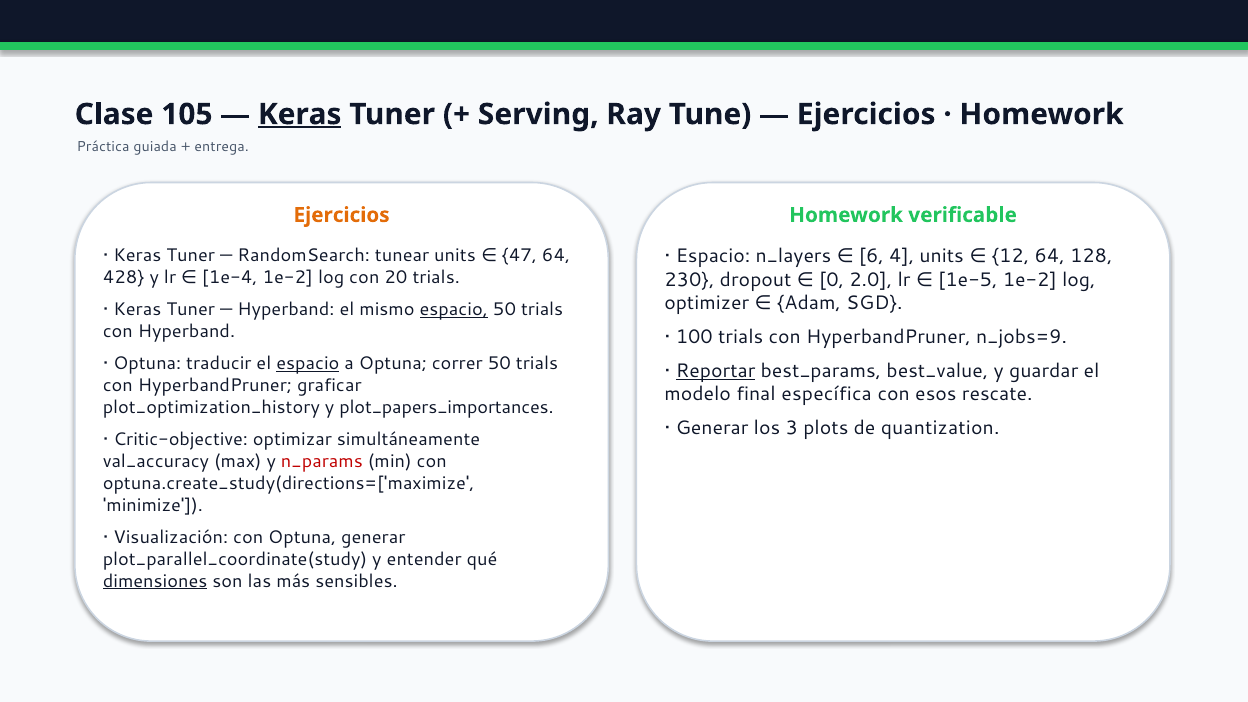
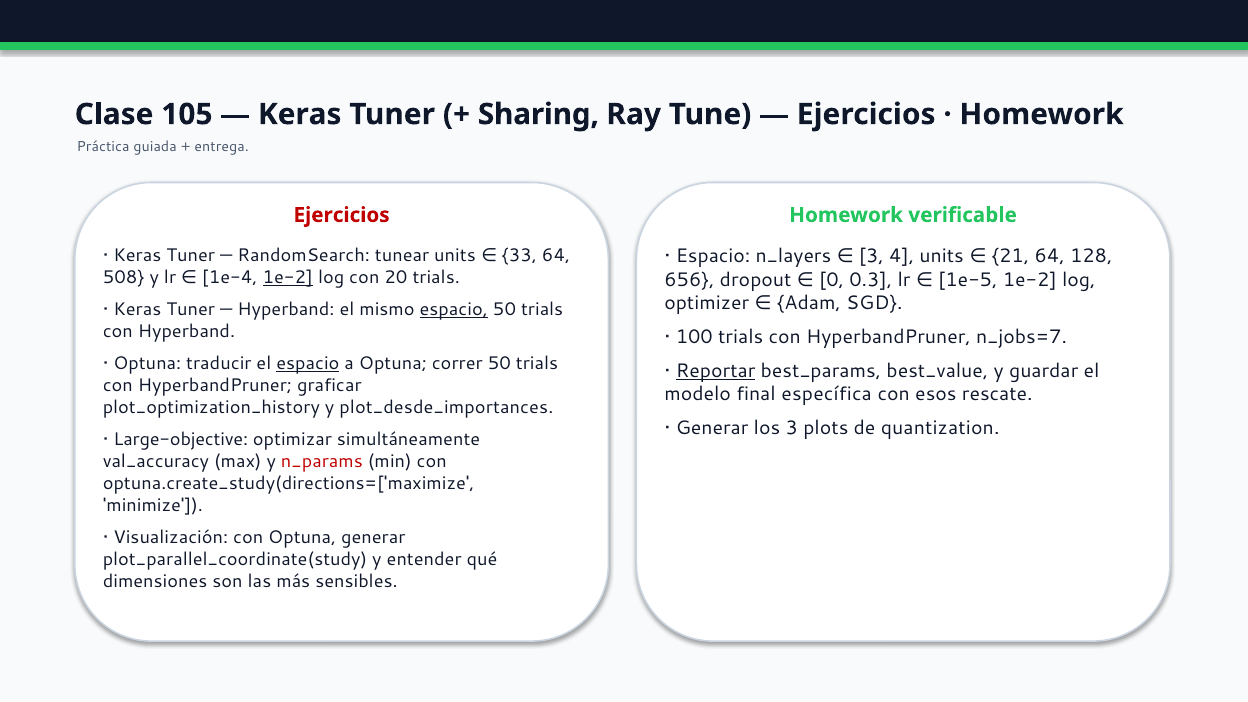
Keras underline: present -> none (300, 114)
Serving: Serving -> Sharing (538, 114)
Ejercicios colour: orange -> red (342, 215)
47: 47 -> 33 (519, 255)
n_layers 6: 6 -> 3 (871, 256)
12: 12 -> 21 (1010, 256)
428: 428 -> 508 (124, 277)
1e-2 underline: none -> present (288, 277)
230: 230 -> 656 (689, 280)
2.0: 2.0 -> 0.3 (871, 280)
n_jobs=9: n_jobs=9 -> n_jobs=7 (1022, 337)
plot_papers_importances: plot_papers_importances -> plot_desde_importances (446, 407)
Critic-objective: Critic-objective -> Large-objective (181, 440)
dimensiones underline: present -> none (155, 581)
